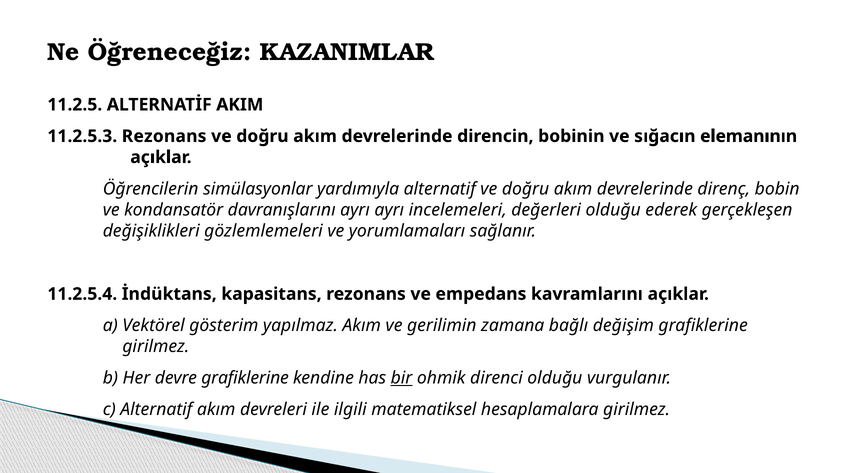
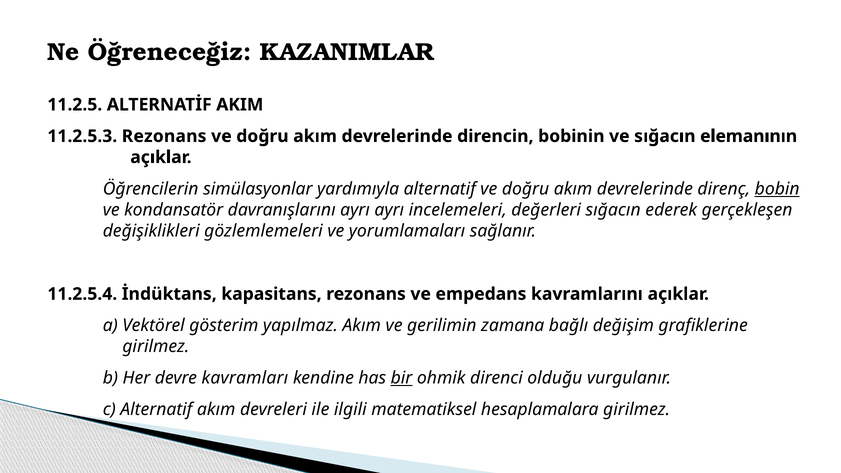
bobin underline: none -> present (777, 189)
değerleri olduğu: olduğu -> sığacın (613, 210)
devre grafiklerine: grafiklerine -> kavramları (245, 378)
